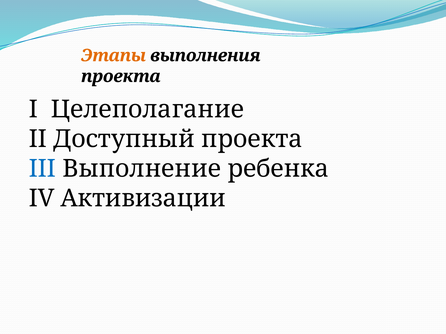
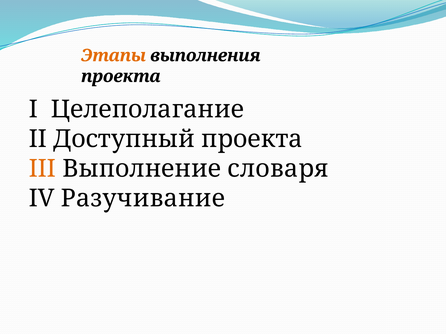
III colour: blue -> orange (42, 169)
ребенка: ребенка -> словаря (278, 169)
Активизации: Активизации -> Разучивание (143, 199)
